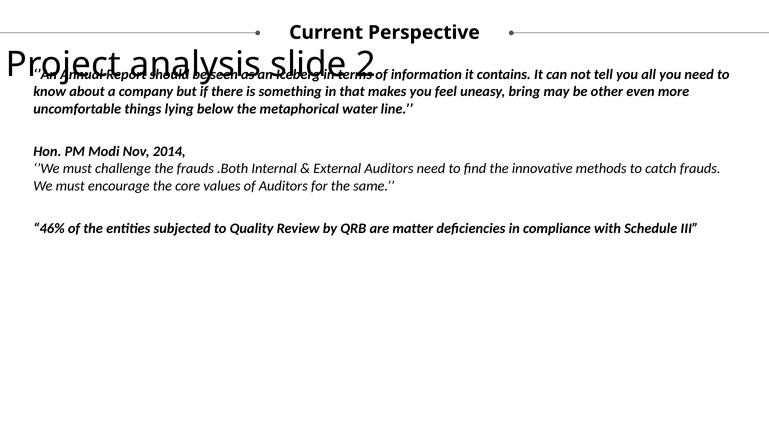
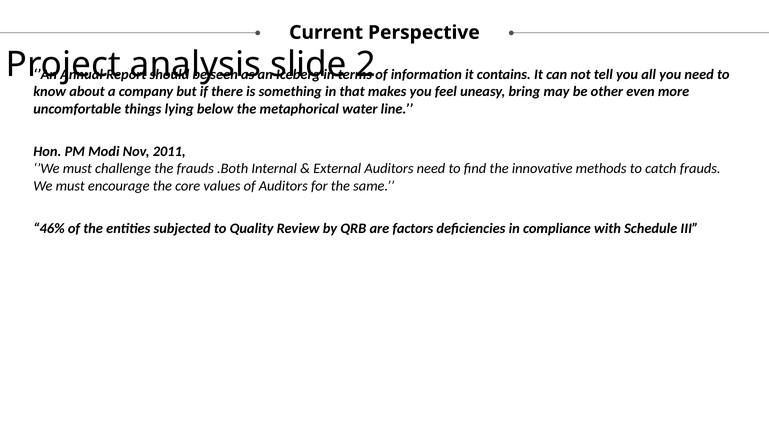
2014: 2014 -> 2011 (169, 152)
matter: matter -> factors (413, 229)
